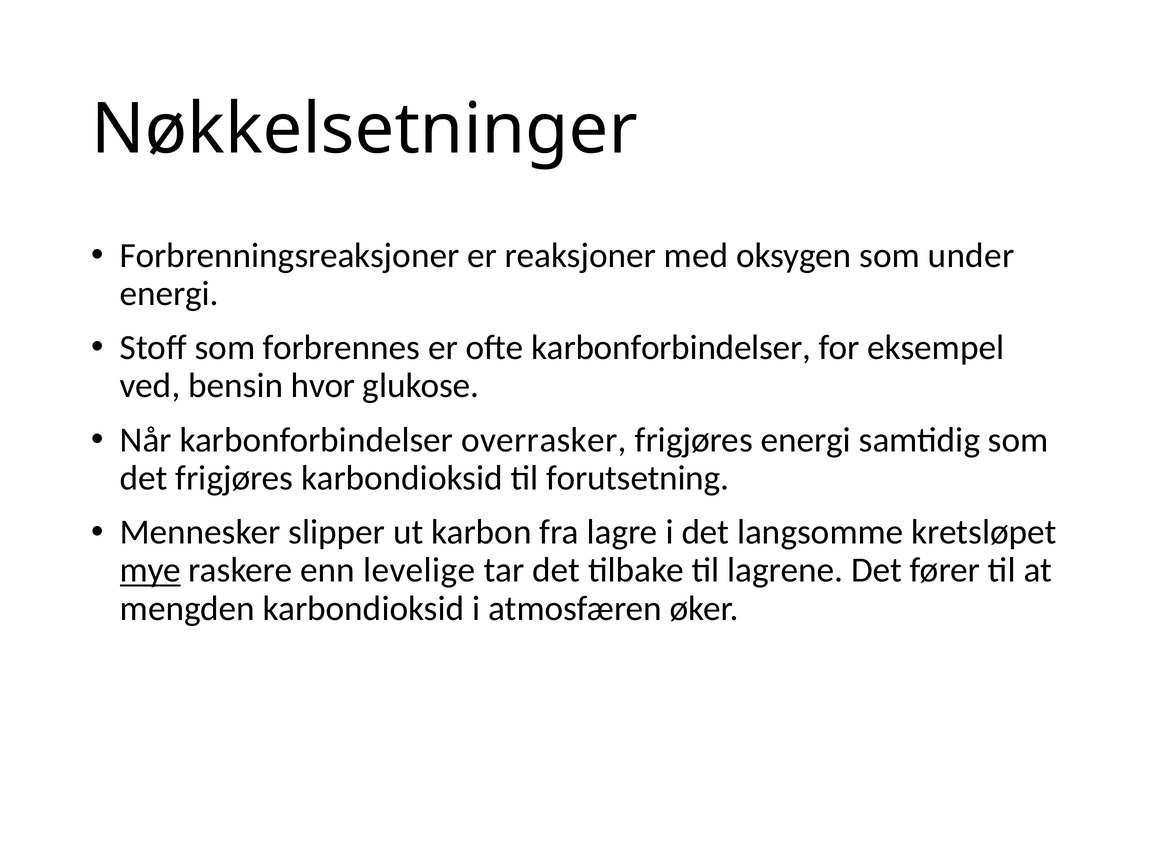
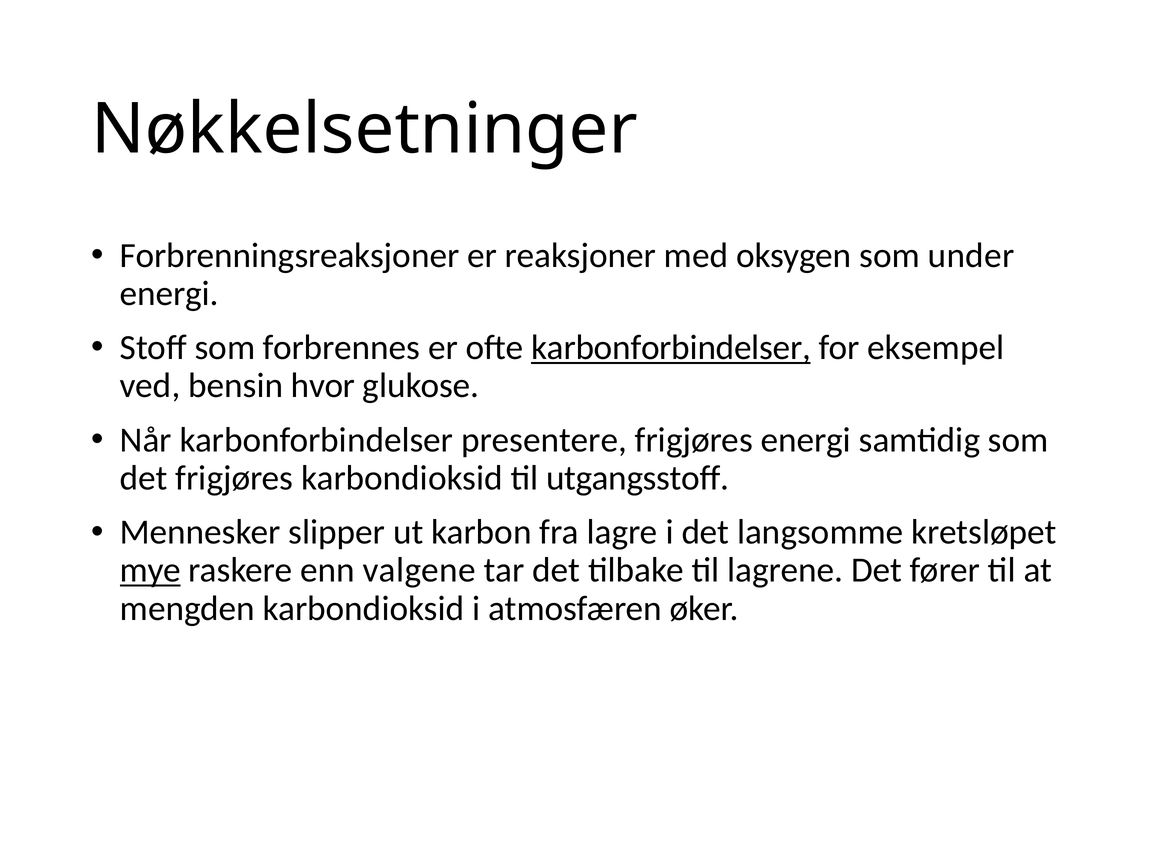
karbonforbindelser underline: none -> present (671, 348)
overrasker: overrasker -> presentere (544, 440)
forutsetning: forutsetning -> utgangsstoff (638, 478)
levelige: levelige -> valgene (419, 570)
